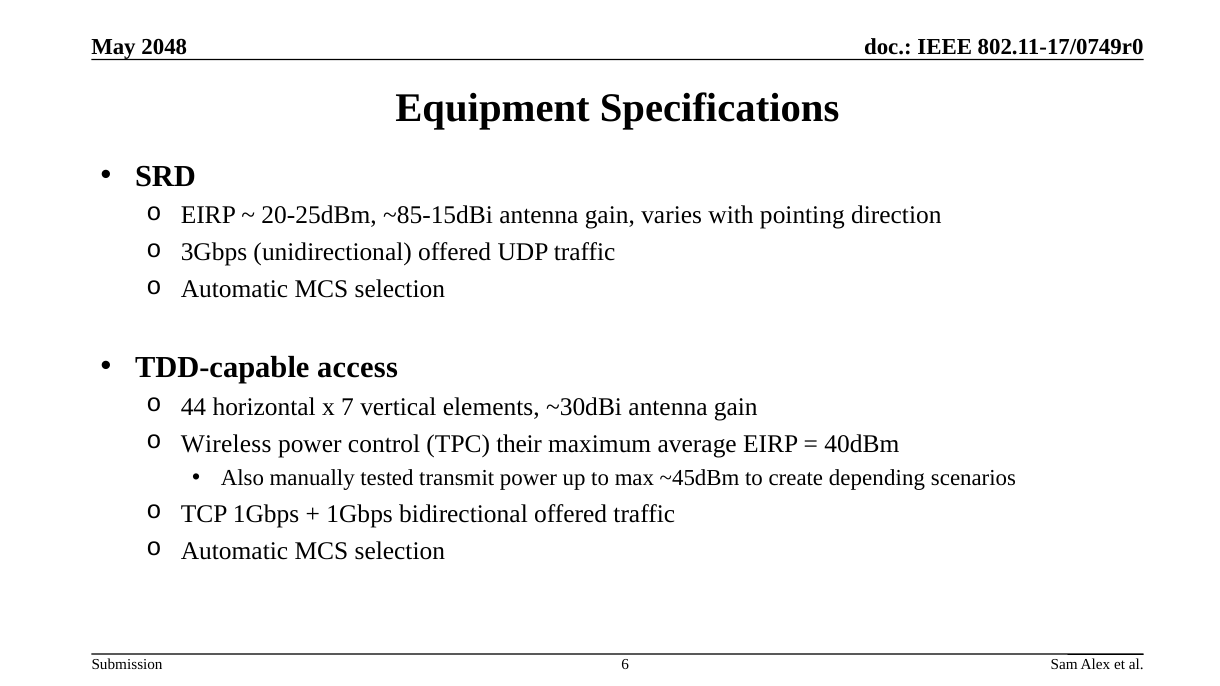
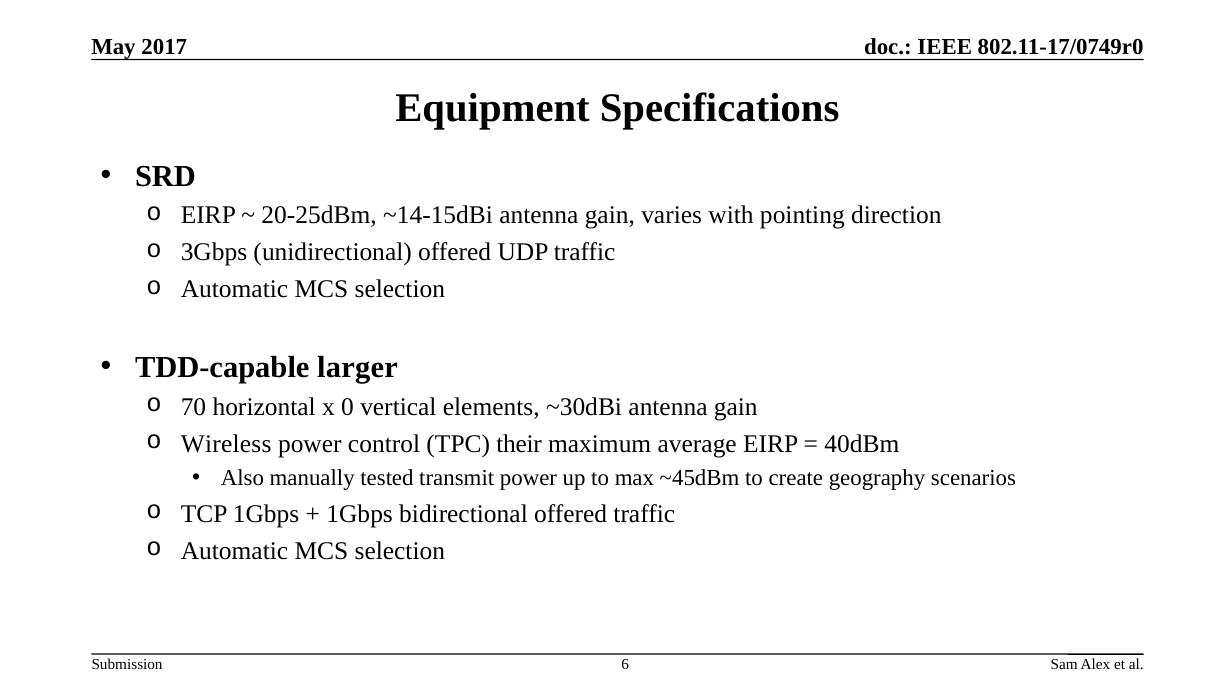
2048: 2048 -> 2017 (164, 47)
~85-15dBi: ~85-15dBi -> ~14-15dBi (438, 216)
access: access -> larger (358, 368)
44: 44 -> 70 (193, 407)
7: 7 -> 0 (347, 407)
depending: depending -> geography (877, 479)
